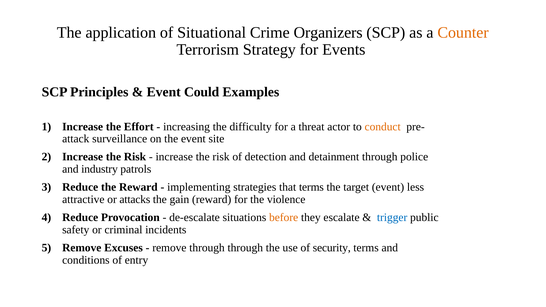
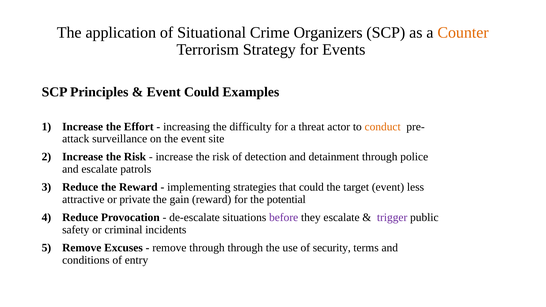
and industry: industry -> escalate (99, 169)
that terms: terms -> could (311, 187)
attacks: attacks -> private (135, 200)
violence: violence -> potential (286, 200)
before colour: orange -> purple (284, 218)
trigger colour: blue -> purple (392, 218)
